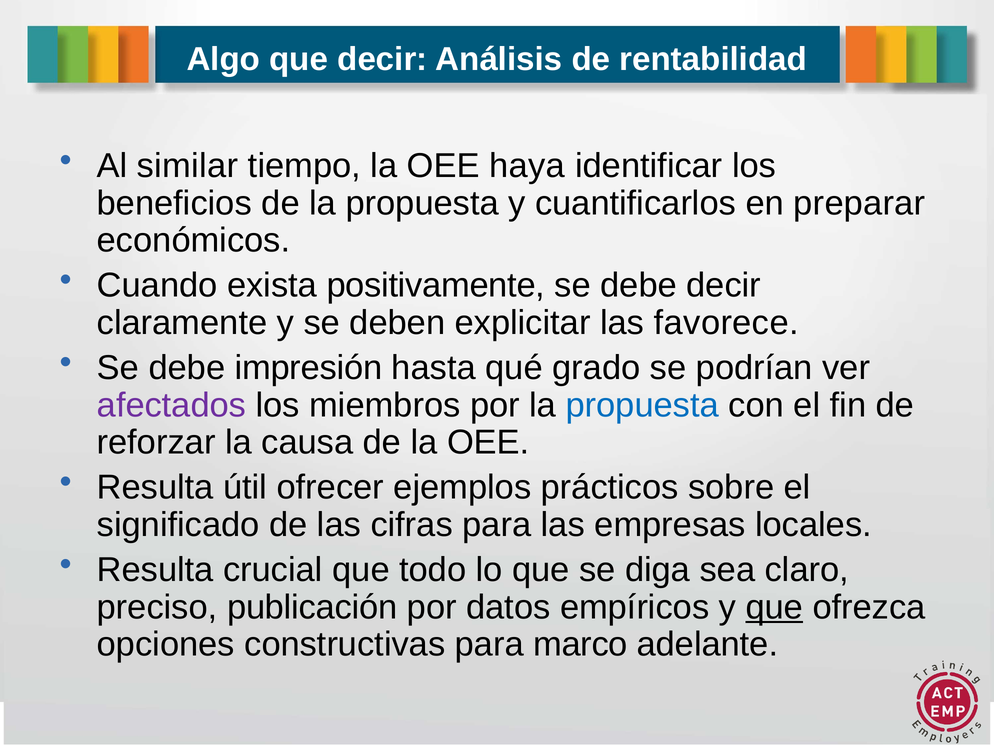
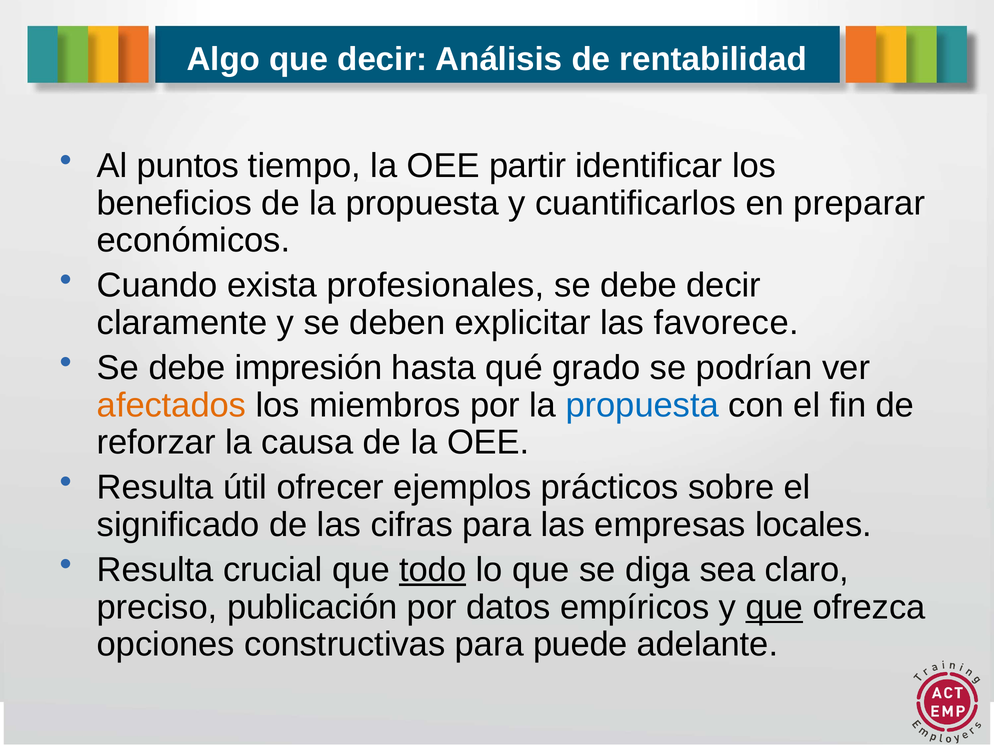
similar: similar -> puntos (188, 166)
haya: haya -> partir (528, 166)
positivamente: positivamente -> profesionales (435, 286)
afectados colour: purple -> orange (172, 405)
todo underline: none -> present (433, 570)
marco: marco -> puede (580, 645)
